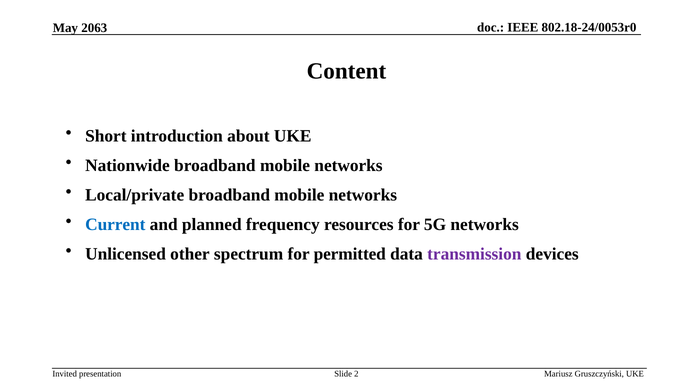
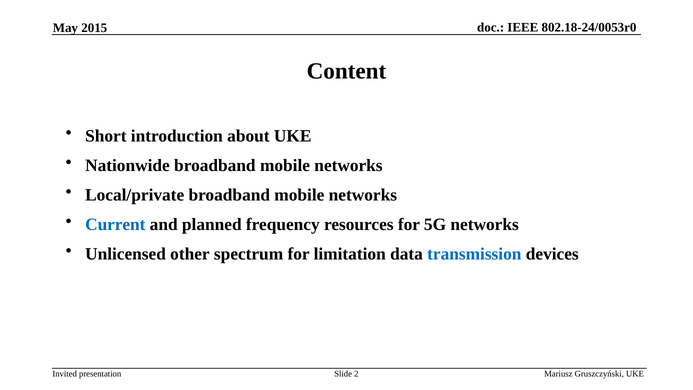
2063: 2063 -> 2015 (94, 28)
permitted: permitted -> limitation (350, 254)
transmission colour: purple -> blue (474, 254)
